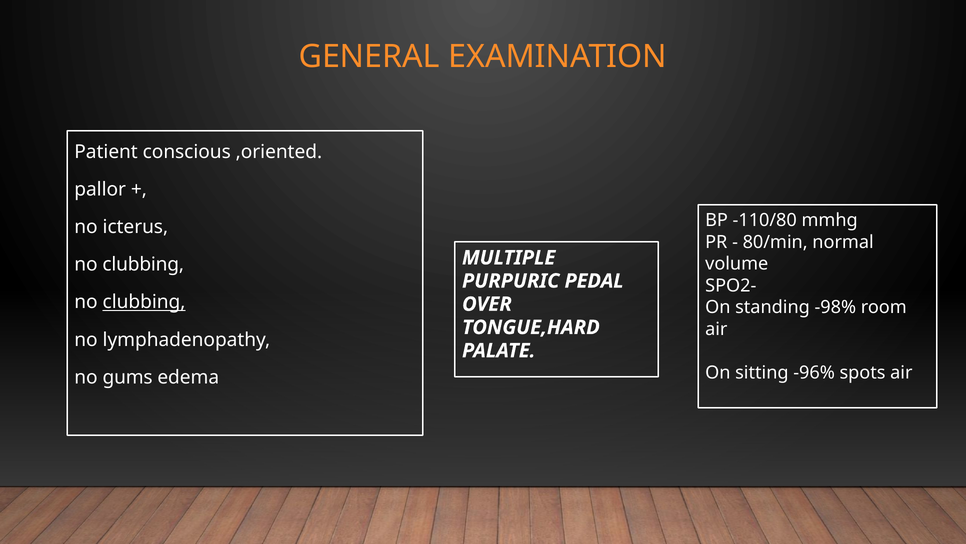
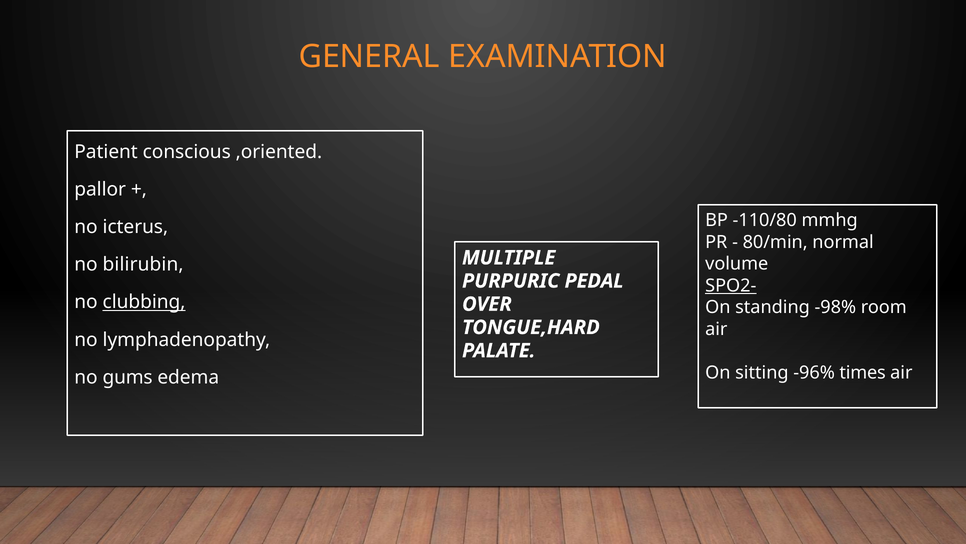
clubbing: clubbing -> bilirubin (143, 264)
SPO2- underline: none -> present (731, 285)
spots: spots -> times (863, 372)
